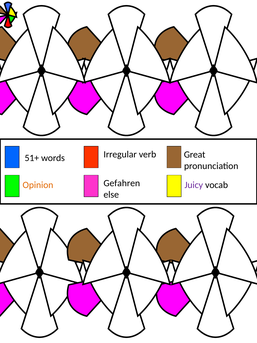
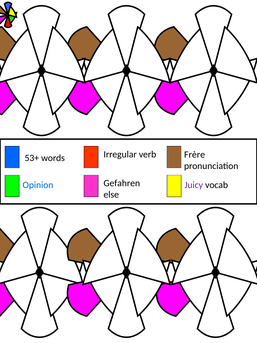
51+: 51+ -> 53+ (32, 158)
Great: Great -> Frère (195, 154)
Opinion colour: orange -> blue (38, 185)
